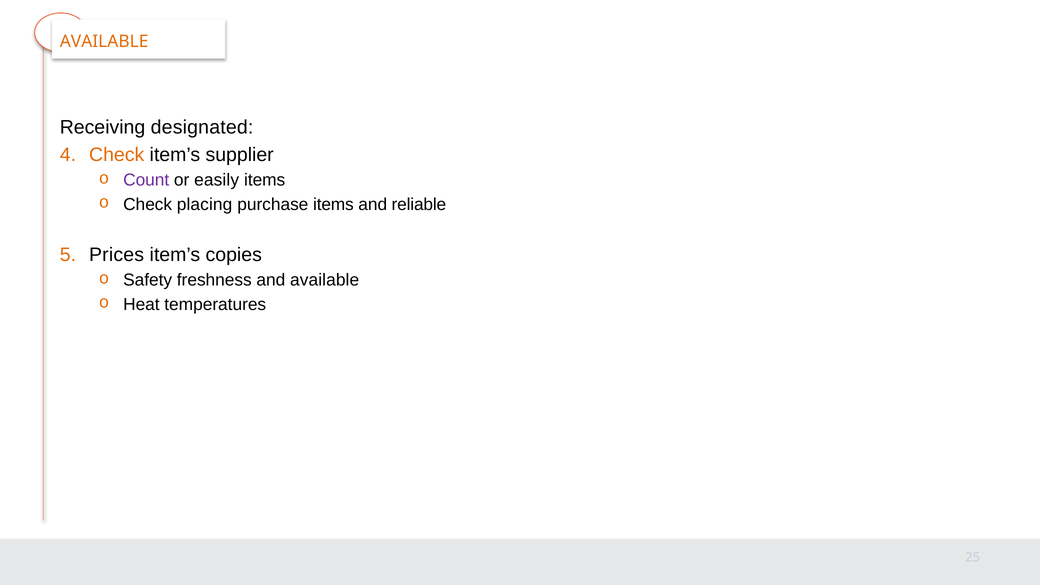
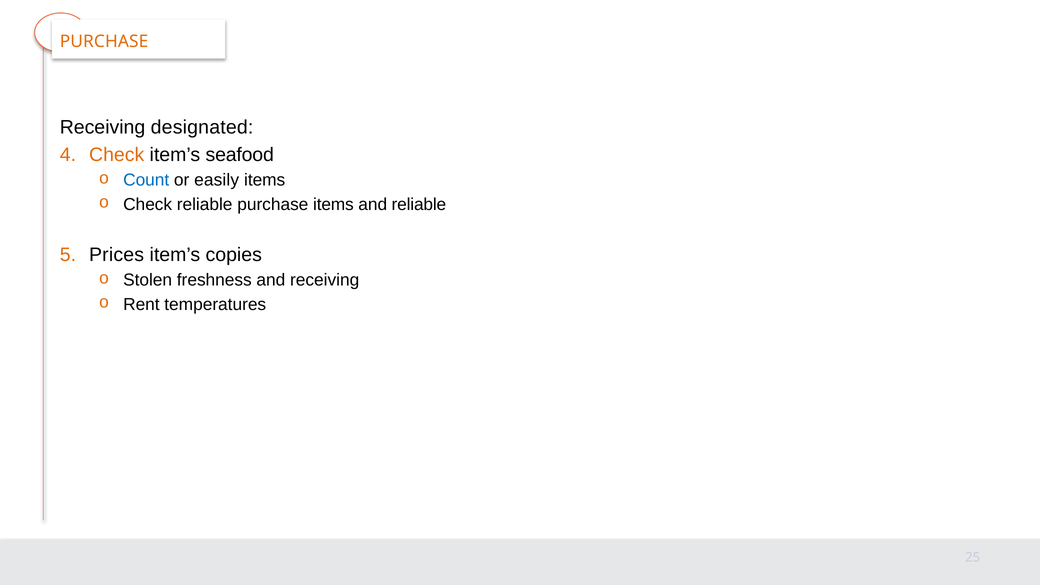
AVAILABLE: AVAILABLE -> PURCHASE (104, 42)
supplier: supplier -> seafood (240, 155)
Count colour: purple -> blue (146, 180)
Check placing: placing -> reliable (205, 204)
Safety: Safety -> Stolen (148, 280)
and available: available -> receiving (325, 280)
Heat: Heat -> Rent (141, 305)
